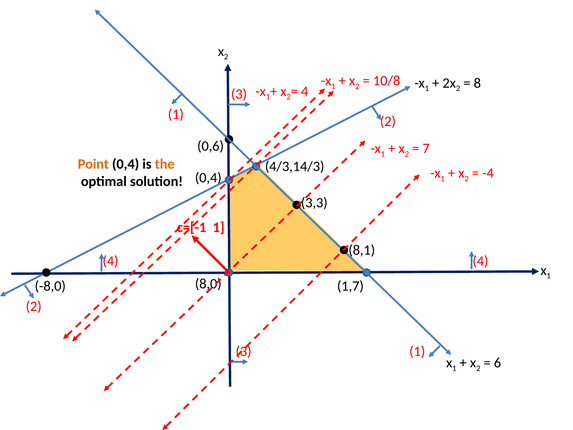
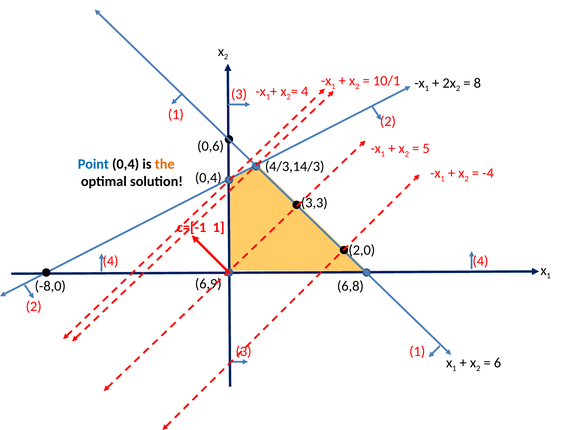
10/8: 10/8 -> 10/1 (387, 81)
7: 7 -> 5 (426, 148)
Point colour: orange -> blue (93, 164)
8,1: 8,1 -> 2,0 (362, 250)
8,0: 8,0 -> 6,9 (208, 284)
1,7: 1,7 -> 6,8 (350, 286)
